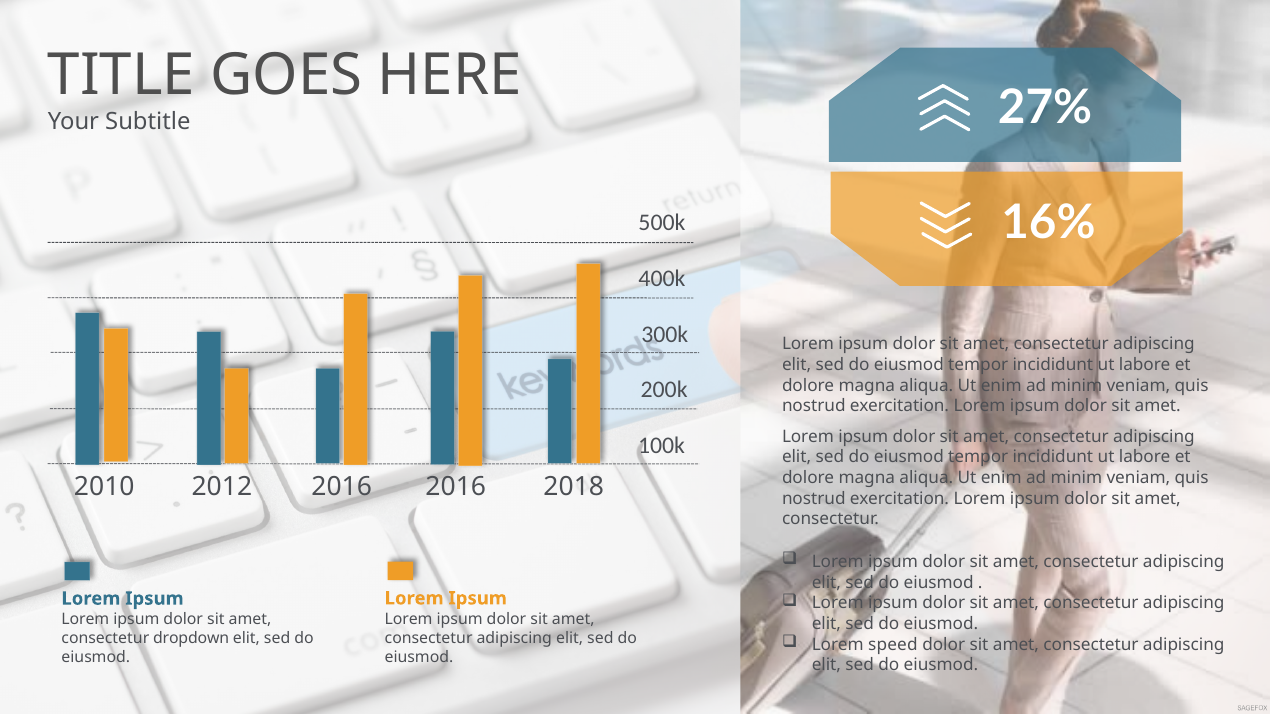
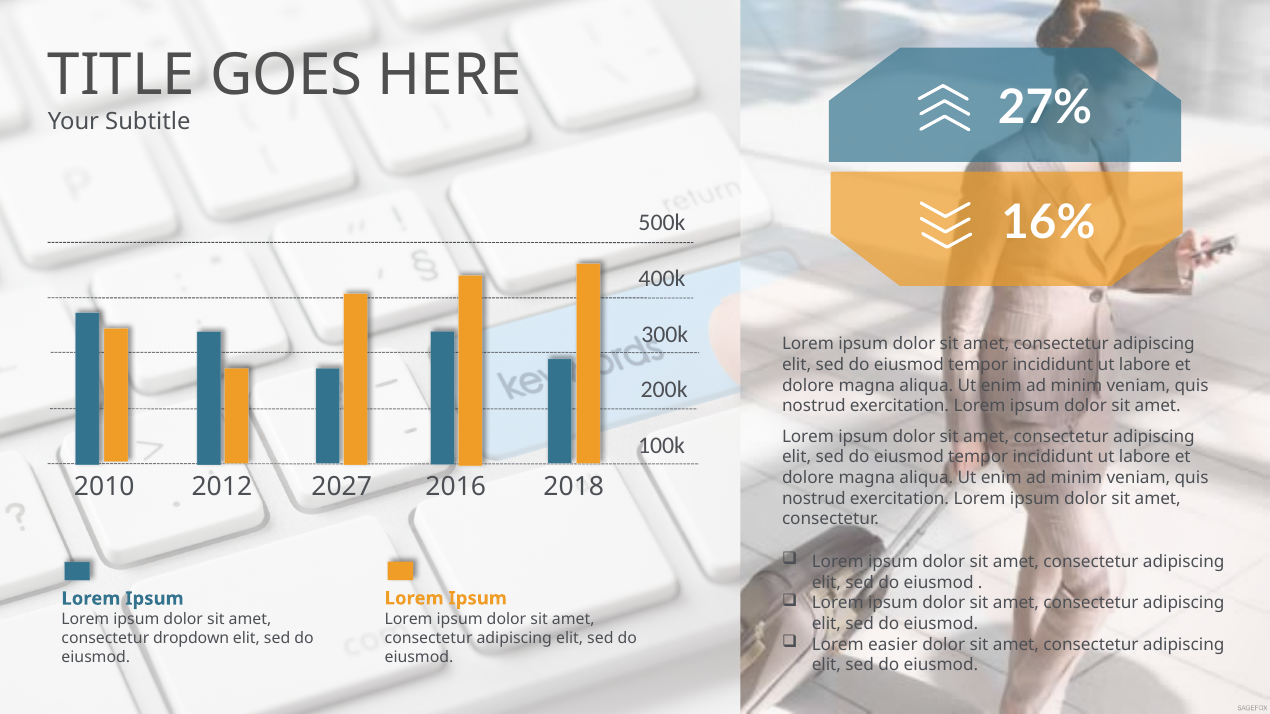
2012 2016: 2016 -> 2027 (342, 487)
speed: speed -> easier (893, 645)
